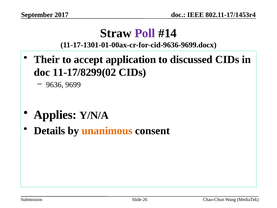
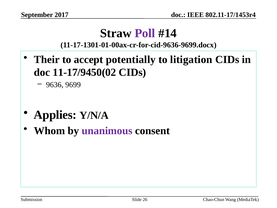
application: application -> potentially (131, 59)
discussed: discussed -> litigation (191, 59)
11-17/8299(02: 11-17/8299(02 -> 11-17/9450(02 (84, 72)
Details: Details -> Whom (49, 131)
unanimous colour: orange -> purple (107, 131)
